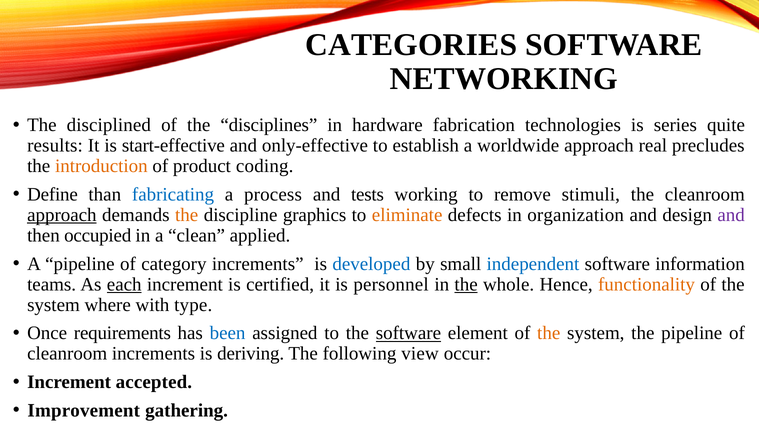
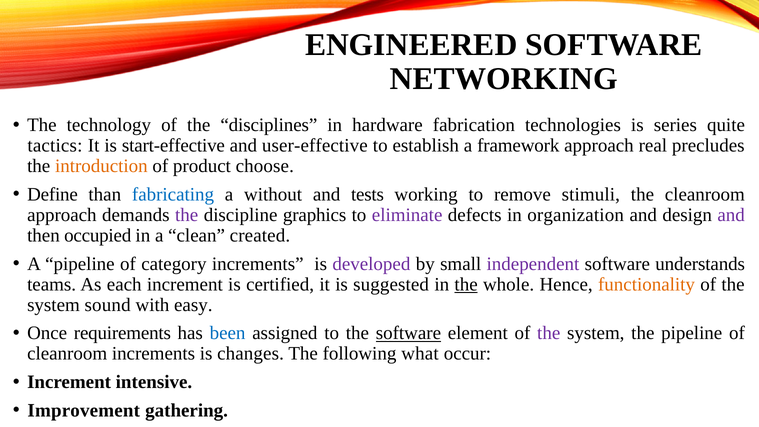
CATEGORIES: CATEGORIES -> ENGINEERED (411, 45)
disciplined: disciplined -> technology (109, 125)
results: results -> tactics (55, 146)
only-effective: only-effective -> user-effective (315, 146)
worldwide: worldwide -> framework (518, 146)
coding: coding -> choose (265, 166)
process: process -> without (273, 194)
approach underline: present -> none (62, 215)
the colour: orange -> purple (187, 215)
eliminate colour: orange -> purple (407, 215)
applied: applied -> created (260, 235)
developed colour: blue -> purple (371, 264)
independent colour: blue -> purple (533, 264)
information: information -> understands (700, 264)
each underline: present -> none (124, 284)
personnel: personnel -> suggested (391, 284)
where: where -> sound (108, 305)
type: type -> easy (193, 305)
the colour: orange -> purple (549, 333)
deriving: deriving -> changes (251, 354)
view: view -> what (420, 354)
accepted: accepted -> intensive (154, 382)
